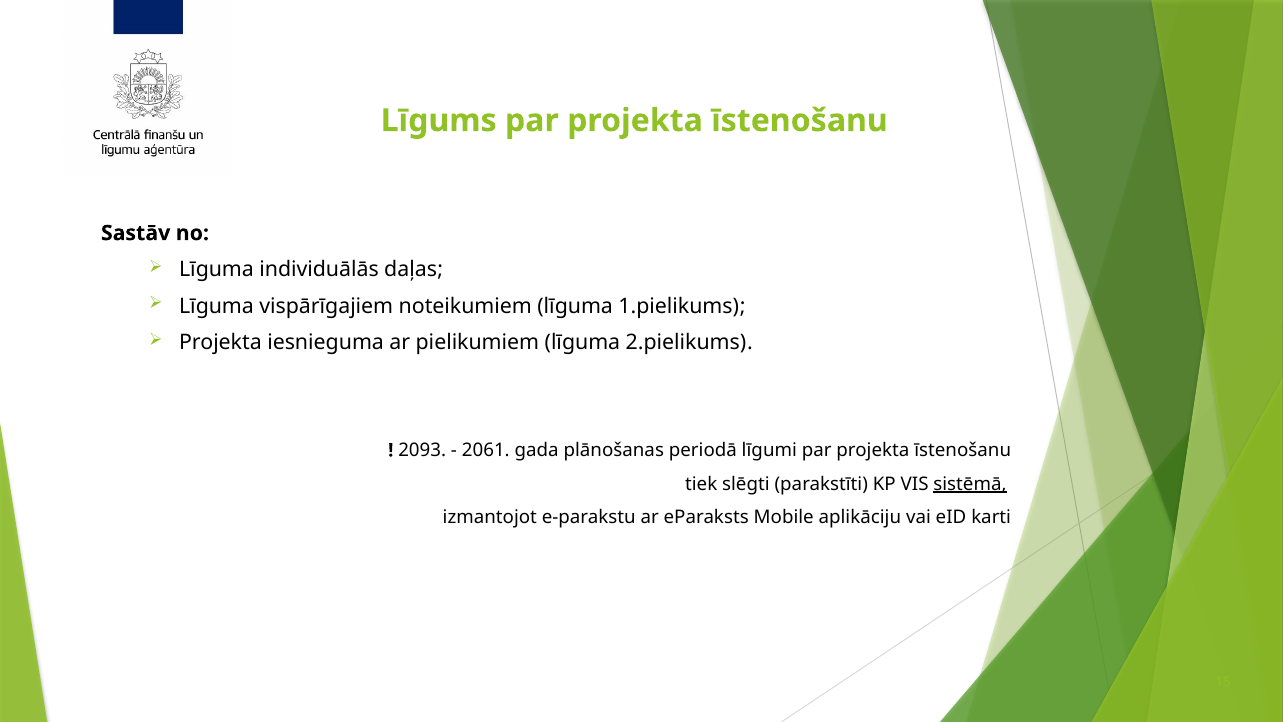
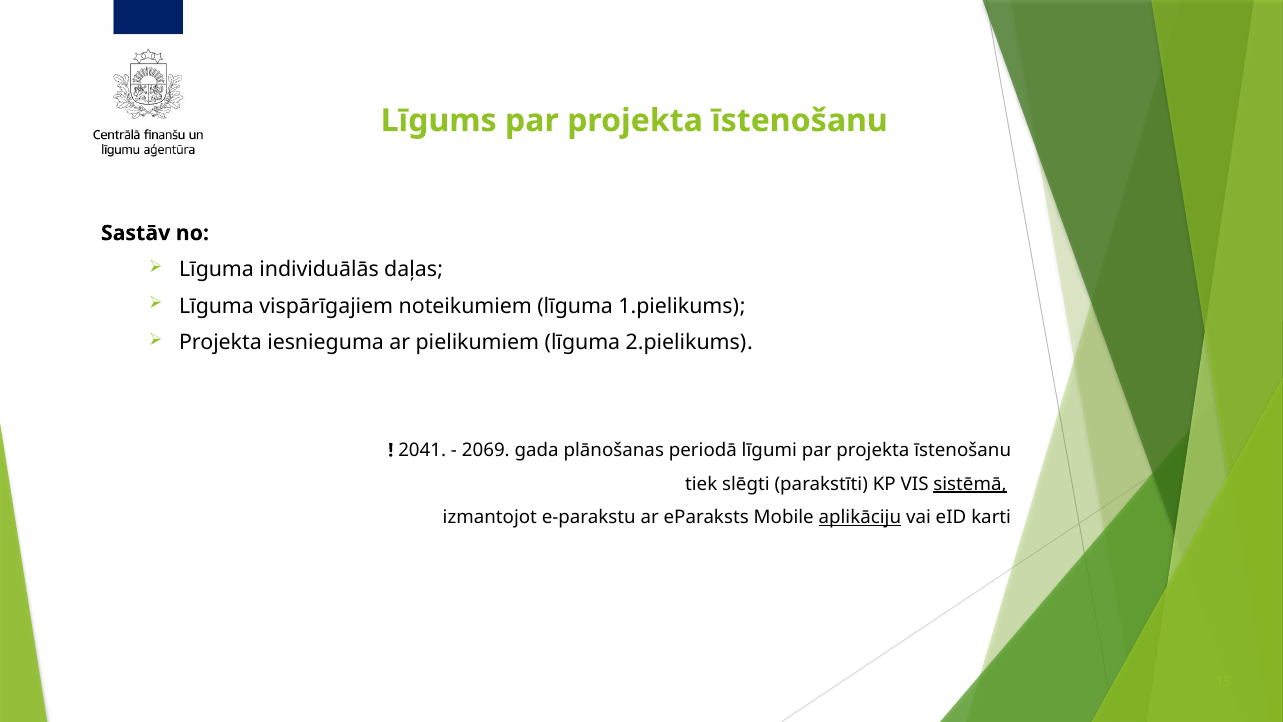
2093: 2093 -> 2041 (422, 450)
2061: 2061 -> 2069 (486, 450)
aplikāciju underline: none -> present (860, 517)
